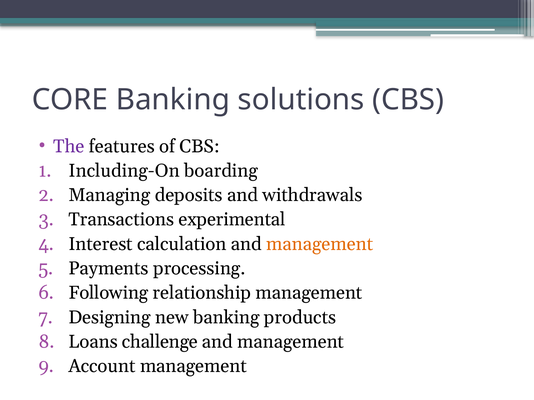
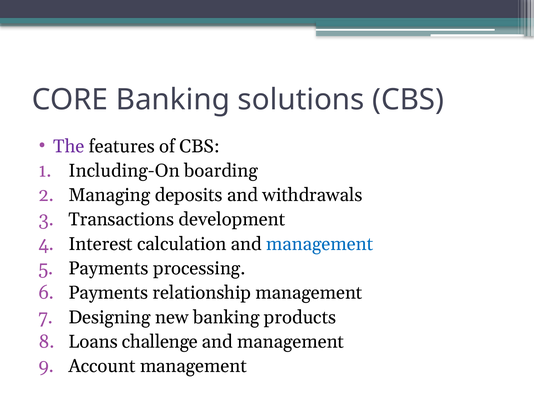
experimental: experimental -> development (232, 220)
management colour: orange -> blue (320, 244)
Following: Following -> Payments (108, 293)
